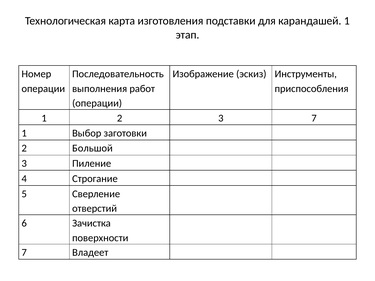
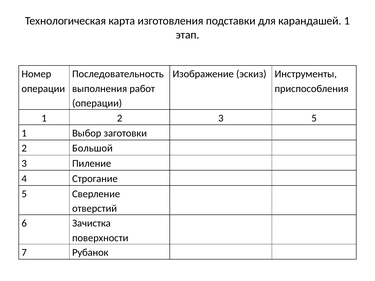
3 7: 7 -> 5 (314, 118)
Владеет: Владеет -> Рубанок (90, 253)
